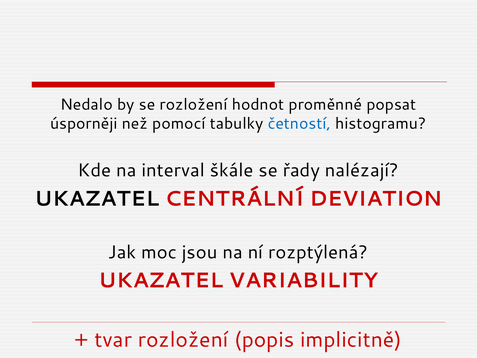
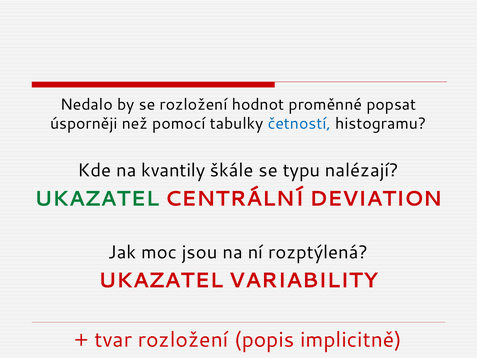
interval: interval -> kvantily (173, 170)
řady: řady -> typu (301, 170)
UKAZATEL colour: black -> green (97, 199)
